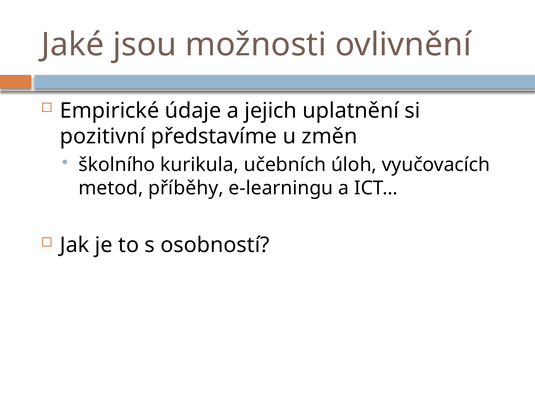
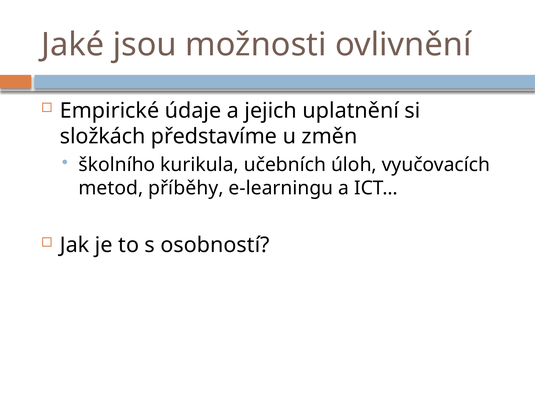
pozitivní: pozitivní -> složkách (103, 137)
